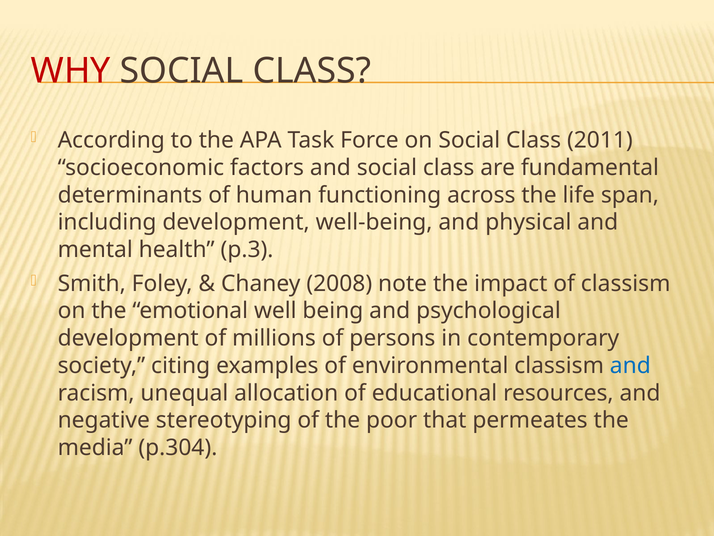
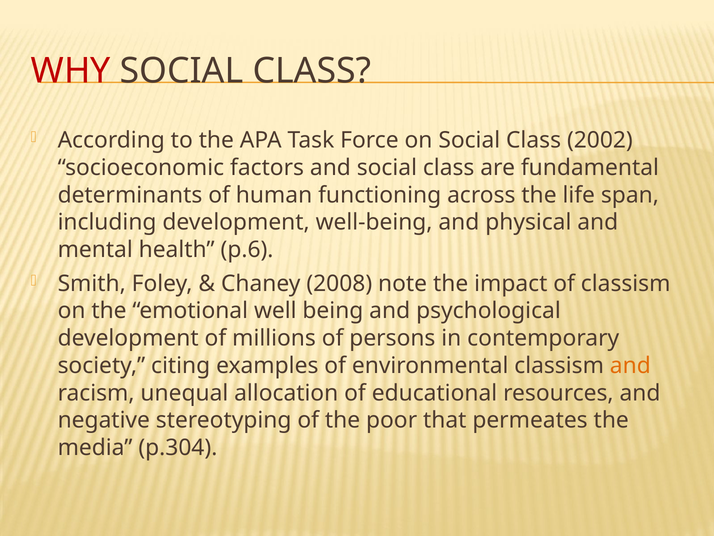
2011: 2011 -> 2002 (600, 140)
p.3: p.3 -> p.6 (247, 250)
and colour: blue -> orange (630, 365)
